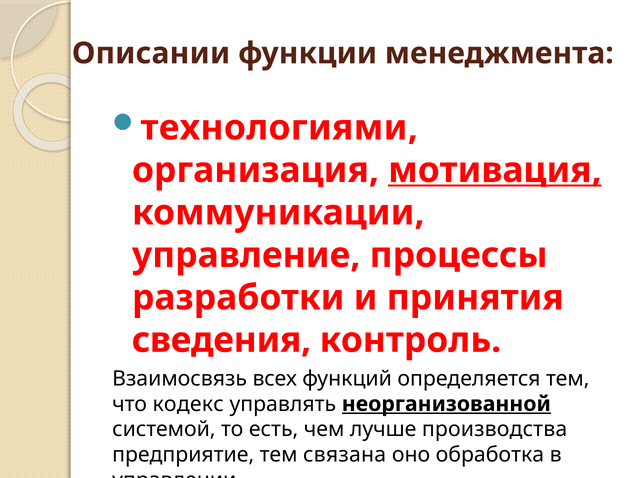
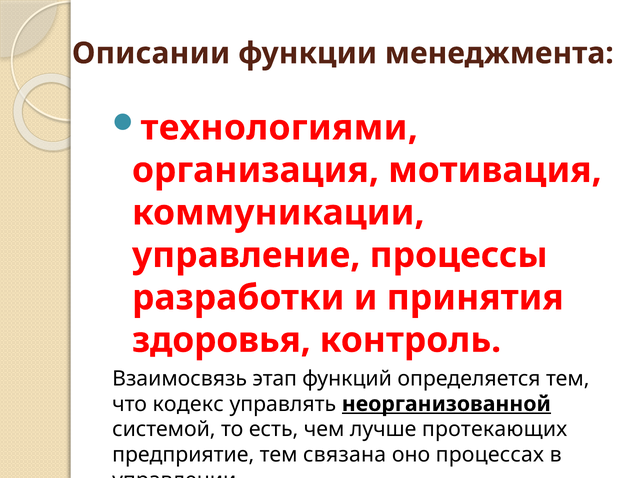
мотивация underline: present -> none (495, 170)
сведения: сведения -> здоровья (221, 341)
всех: всех -> этап (275, 379)
производства: производства -> протекающих (495, 430)
обработка: обработка -> процессах (490, 455)
